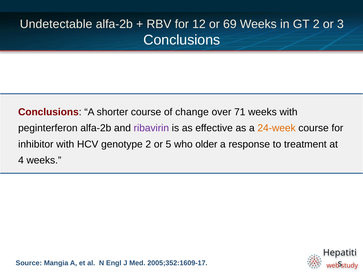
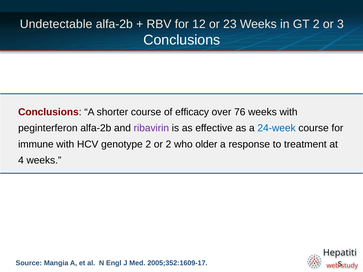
69: 69 -> 23 (230, 24)
change: change -> efficacy (192, 112)
71: 71 -> 76 (240, 112)
24-week colour: orange -> blue (277, 128)
inhibitor: inhibitor -> immune (36, 144)
or 5: 5 -> 2 (168, 144)
